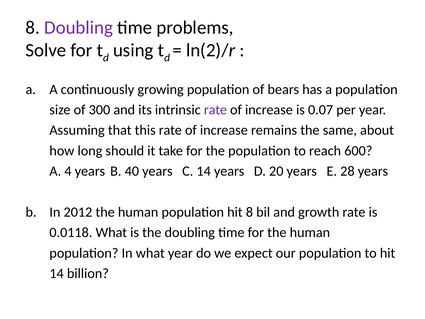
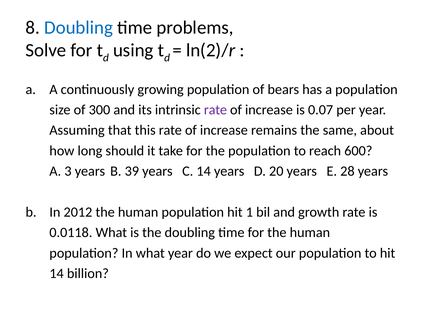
Doubling colour: purple -> blue (79, 28)
4: 4 -> 3 (68, 171)
40: 40 -> 39 (132, 171)
hit 8: 8 -> 1 (249, 212)
